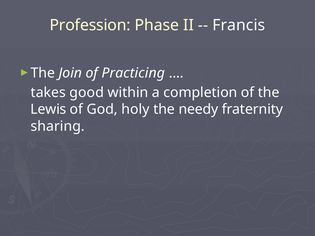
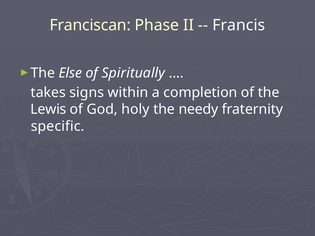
Profession: Profession -> Franciscan (90, 25)
Join: Join -> Else (70, 73)
Practicing: Practicing -> Spiritually (133, 73)
good: good -> signs (87, 93)
sharing: sharing -> specific (58, 126)
